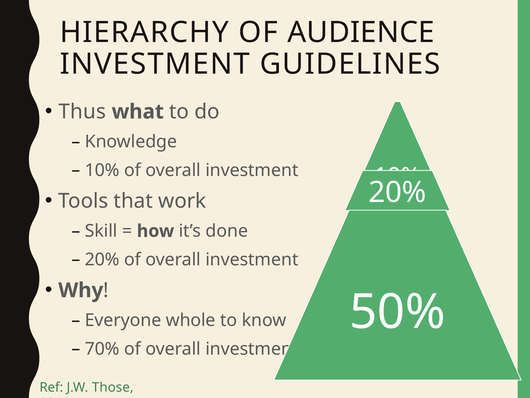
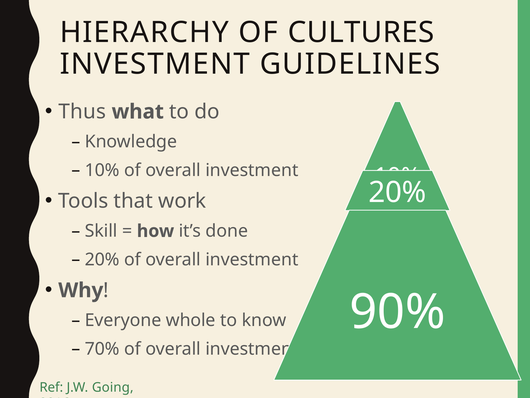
AUDIENCE: AUDIENCE -> CULTURES (361, 32)
50%: 50% -> 90% (397, 312)
Those: Those -> Going (113, 387)
